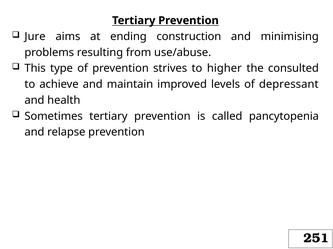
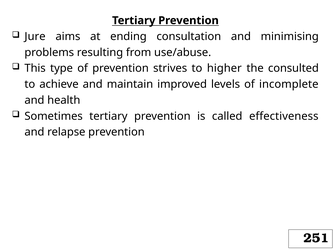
construction: construction -> consultation (189, 37)
depressant: depressant -> incomplete (289, 84)
pancytopenia: pancytopenia -> effectiveness (284, 116)
